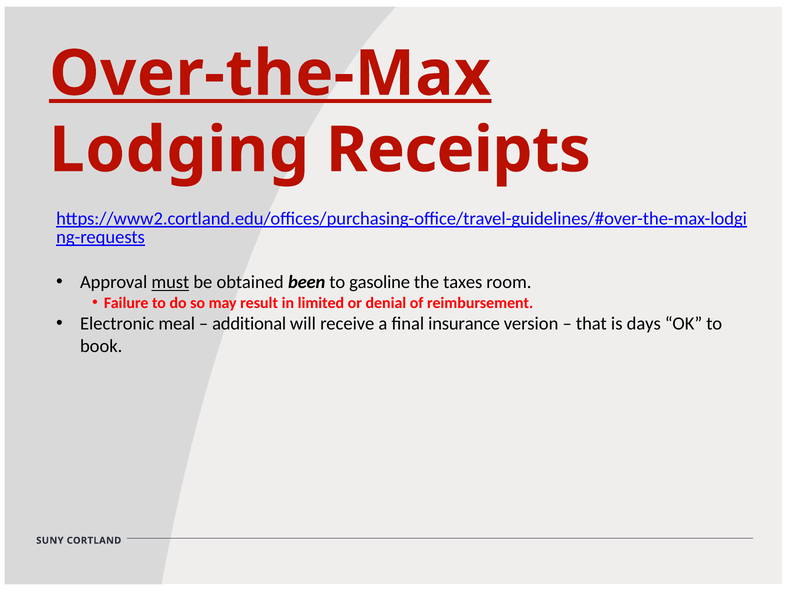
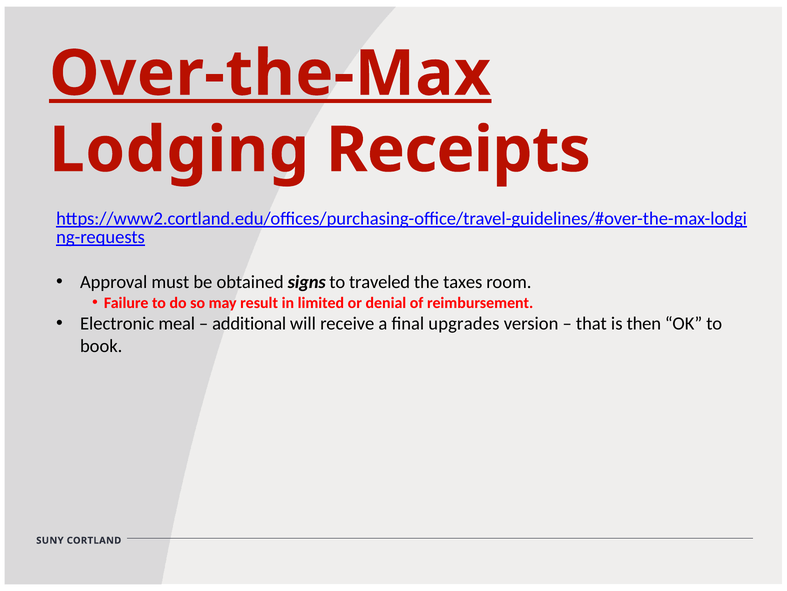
must underline: present -> none (170, 282)
been: been -> signs (307, 282)
gasoline: gasoline -> traveled (380, 282)
insurance: insurance -> upgrades (464, 323)
days: days -> then (644, 323)
